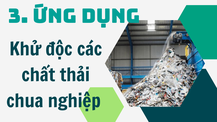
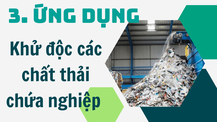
chua: chua -> chứa (25, 101)
